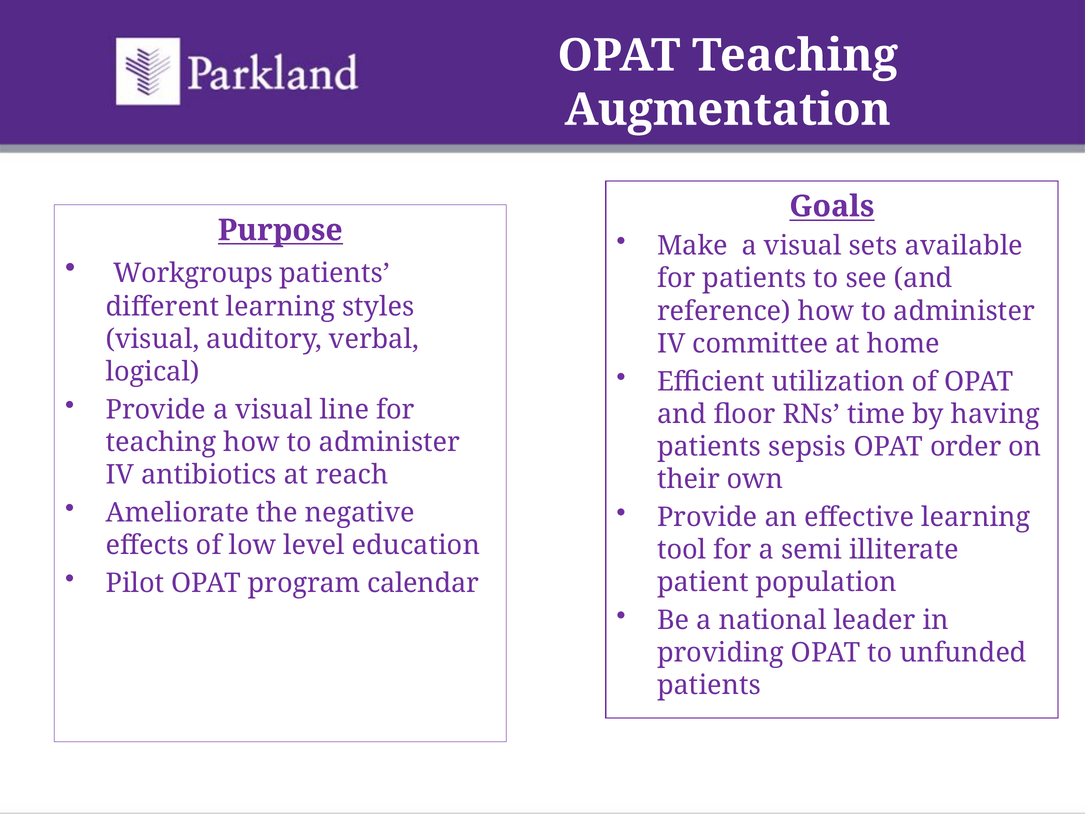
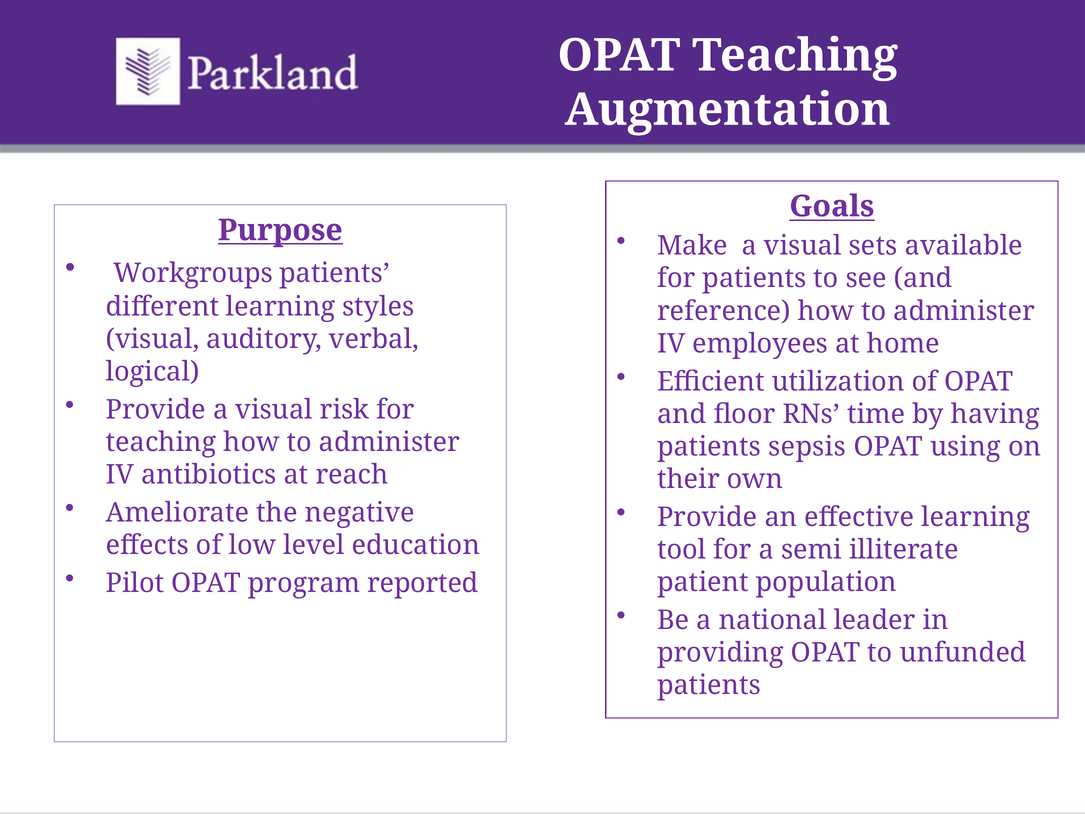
committee: committee -> employees (760, 344)
line: line -> risk (345, 410)
order: order -> using (966, 447)
calendar: calendar -> reported (423, 583)
